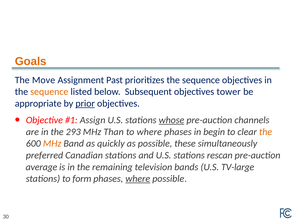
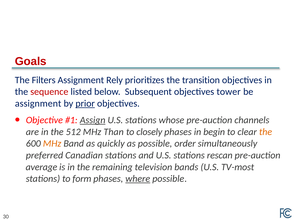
Goals colour: orange -> red (31, 61)
Move: Move -> Filters (44, 80)
Past: Past -> Rely (115, 80)
prioritizes the sequence: sequence -> transition (201, 80)
sequence colour: orange -> red (49, 92)
appropriate: appropriate -> assignment (38, 104)
Assign underline: none -> present (93, 120)
whose underline: present -> none (171, 120)
293: 293 -> 512 (73, 132)
to where: where -> closely (149, 132)
these: these -> order (185, 144)
TV-large: TV-large -> TV-most (238, 167)
